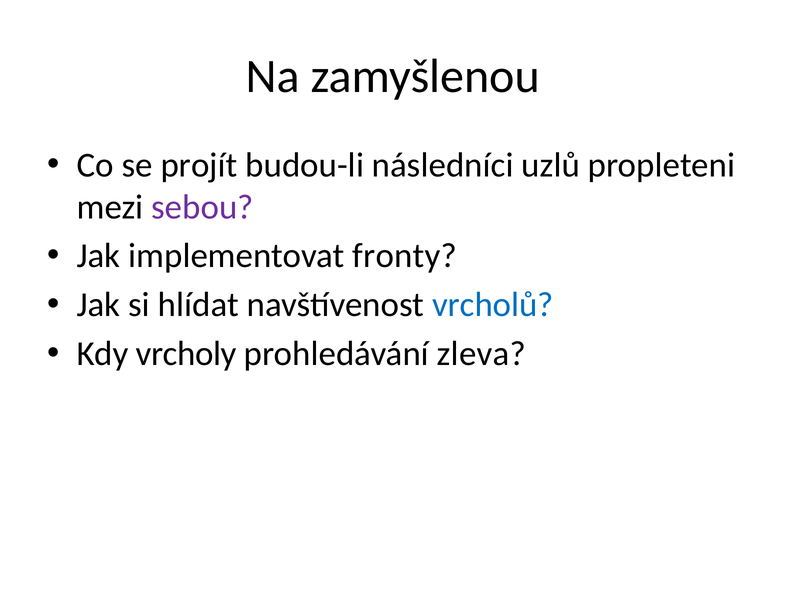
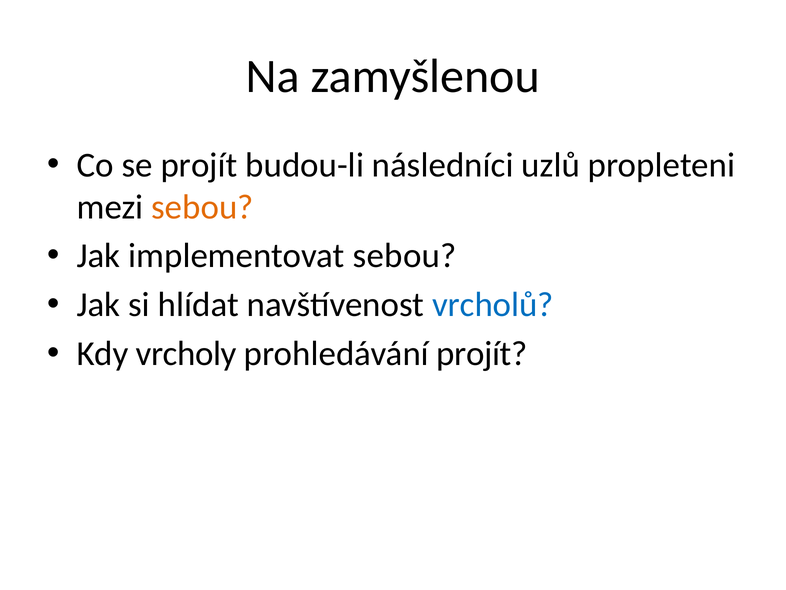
sebou colour: purple -> orange (202, 207)
implementovat fronty: fronty -> sebou (405, 256)
prohledávání zleva: zleva -> projít (482, 354)
